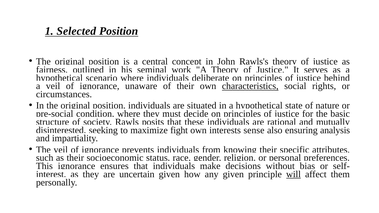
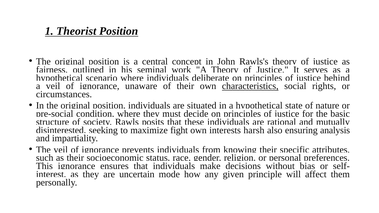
Selected: Selected -> Theorist (76, 31)
sense: sense -> harsh (254, 130)
uncertain given: given -> mode (169, 174)
will underline: present -> none (293, 174)
